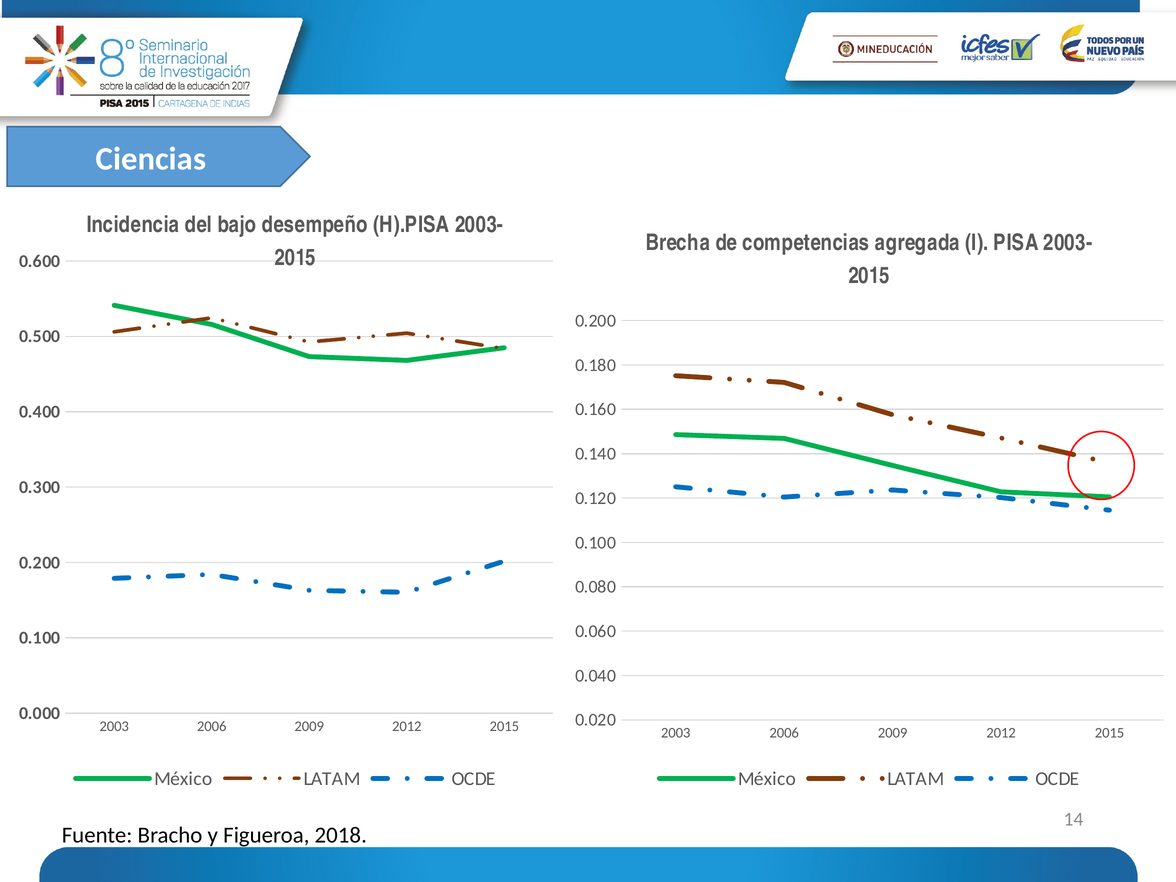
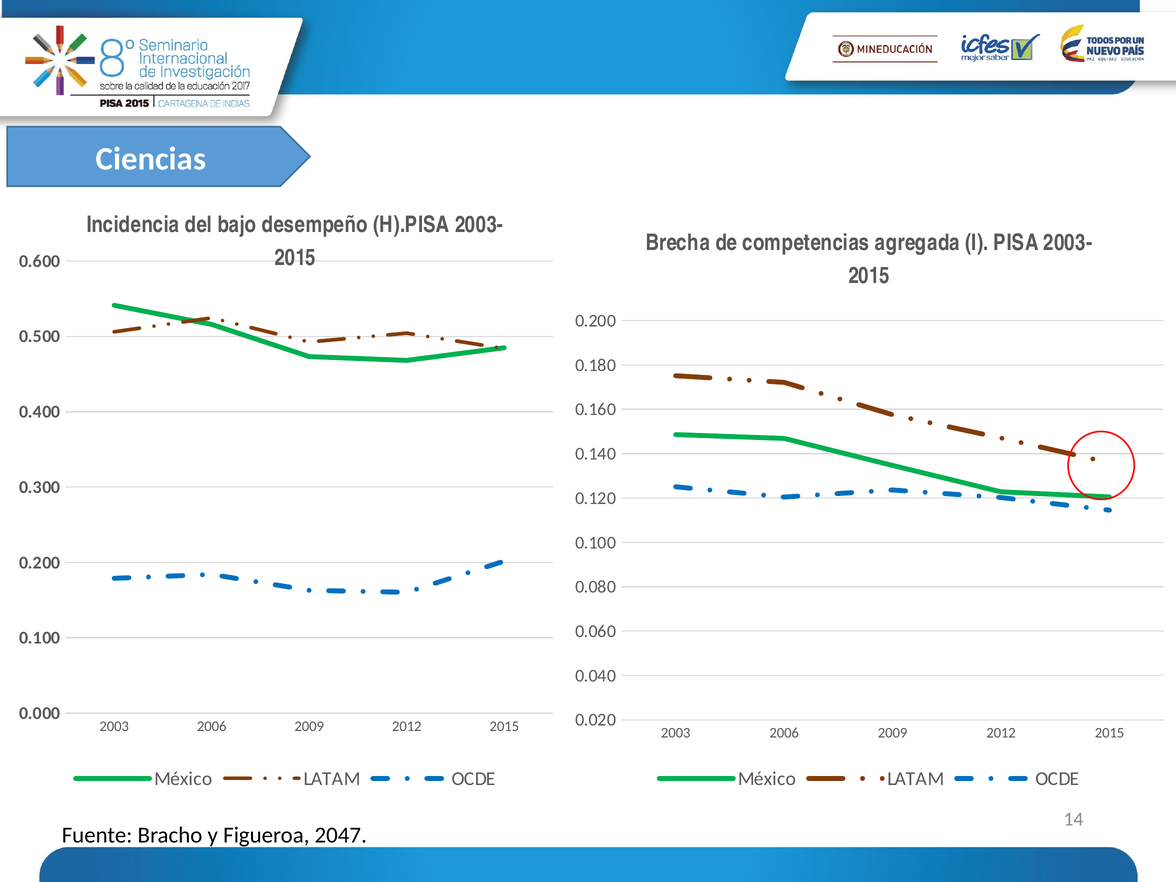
2018: 2018 -> 2047 (341, 835)
